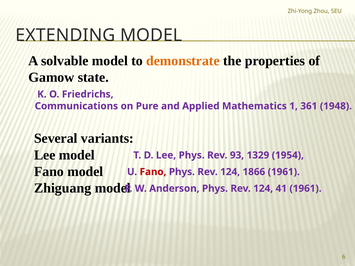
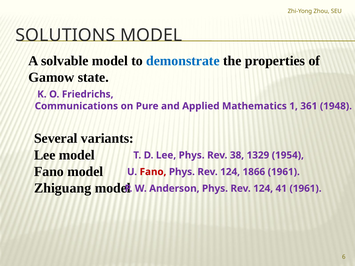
EXTENDING: EXTENDING -> SOLUTIONS (65, 35)
demonstrate colour: orange -> blue (183, 61)
93: 93 -> 38 (237, 155)
